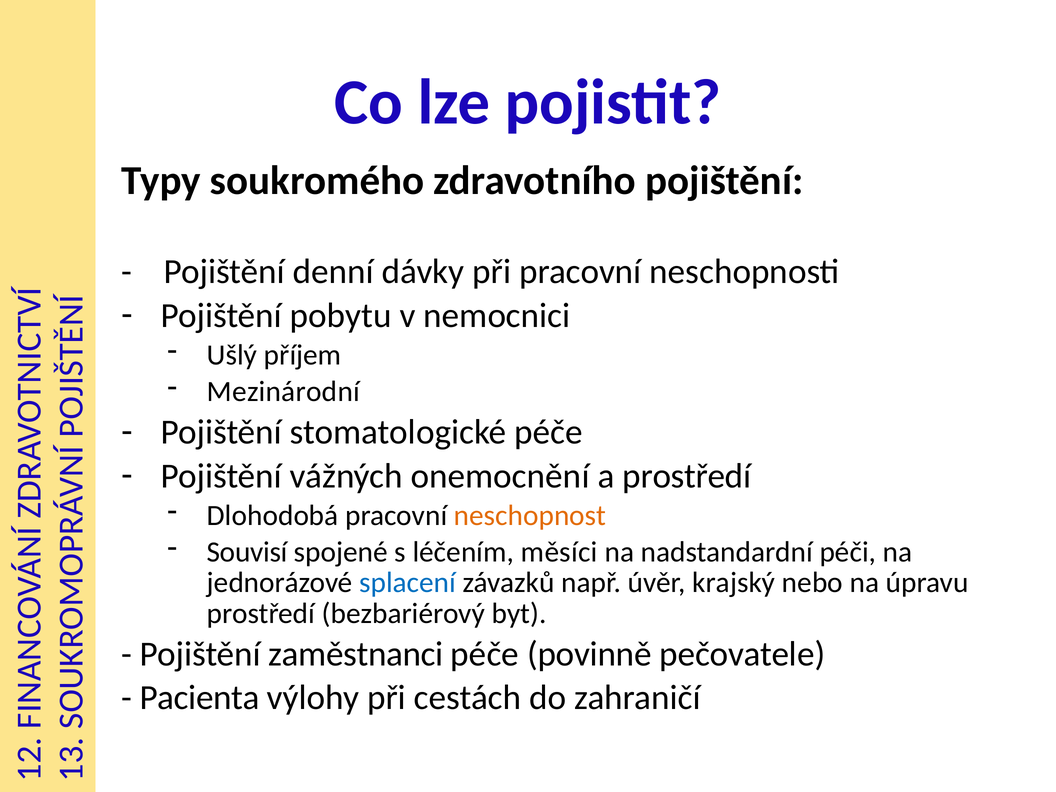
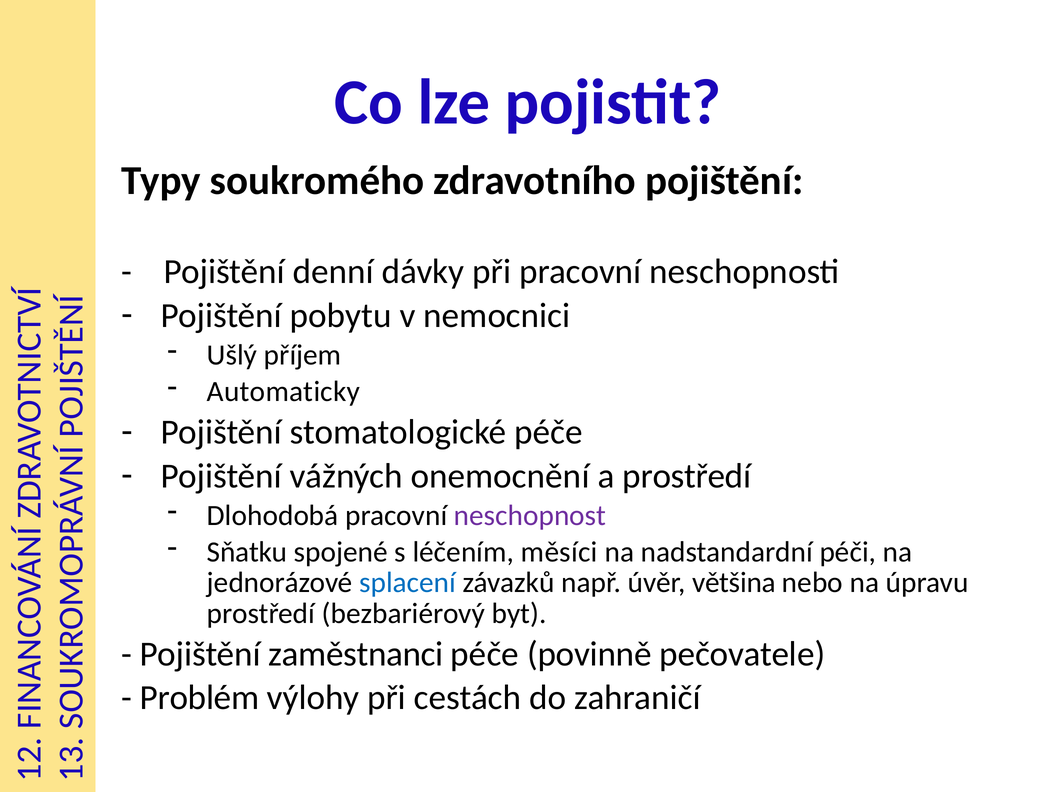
Mezinárodní: Mezinárodní -> Automaticky (283, 392)
neschopnost colour: orange -> purple (530, 516)
Souvisí: Souvisí -> Sňatku (247, 552)
krajský: krajský -> většina (734, 583)
Pacienta: Pacienta -> Problém (200, 698)
